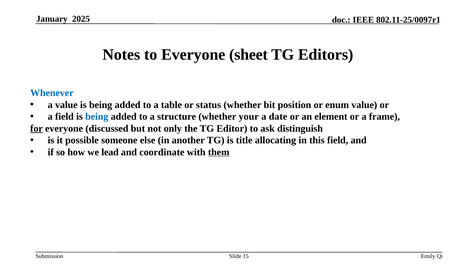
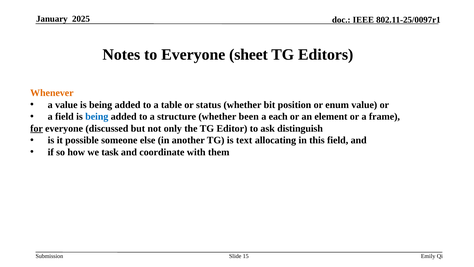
Whenever colour: blue -> orange (52, 93)
your: your -> been (249, 116)
date: date -> each (278, 116)
title: title -> text (244, 140)
lead: lead -> task (110, 152)
them underline: present -> none (219, 152)
